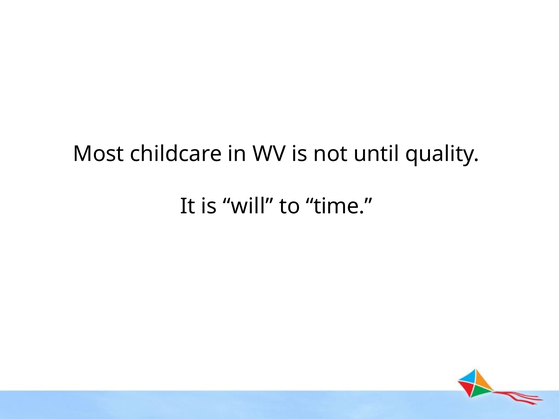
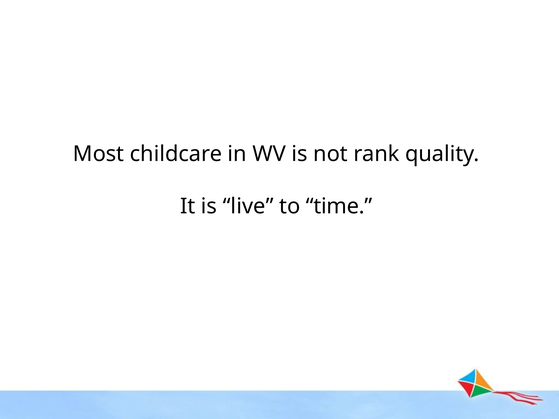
until: until -> rank (376, 154)
will: will -> live (248, 207)
